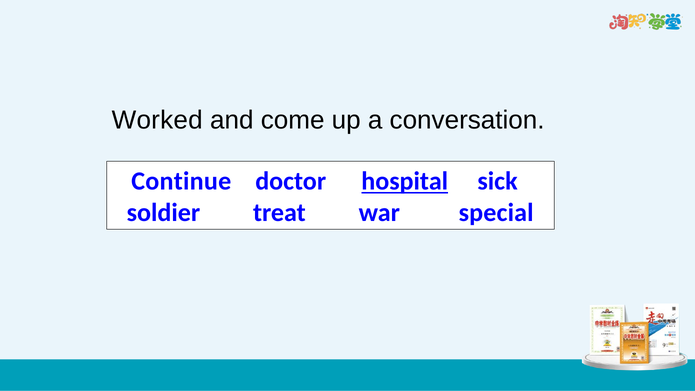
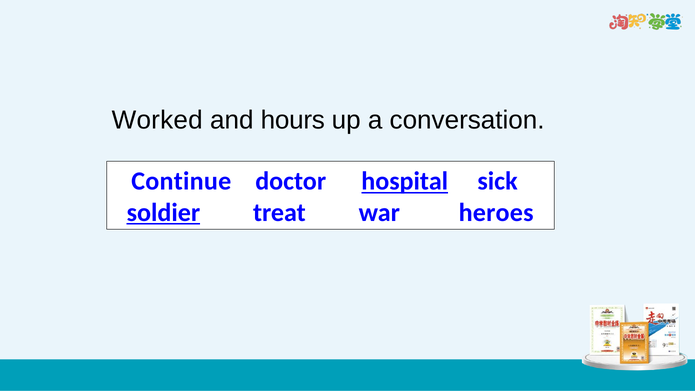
come: come -> hours (293, 120)
soldier underline: none -> present (163, 213)
special: special -> heroes (496, 213)
